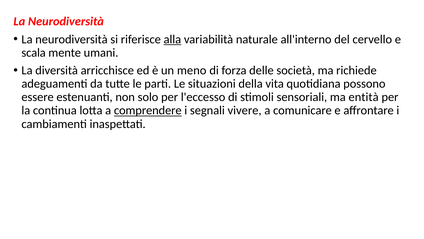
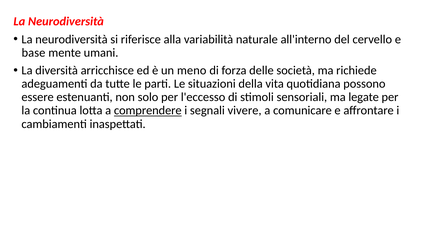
alla underline: present -> none (172, 39)
scala: scala -> base (33, 53)
entità: entità -> legate (364, 97)
